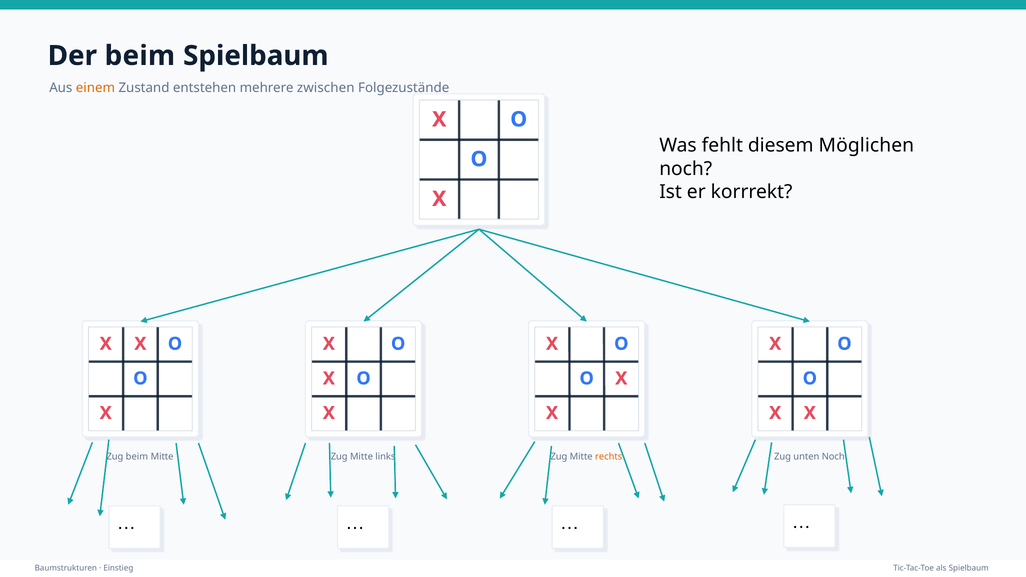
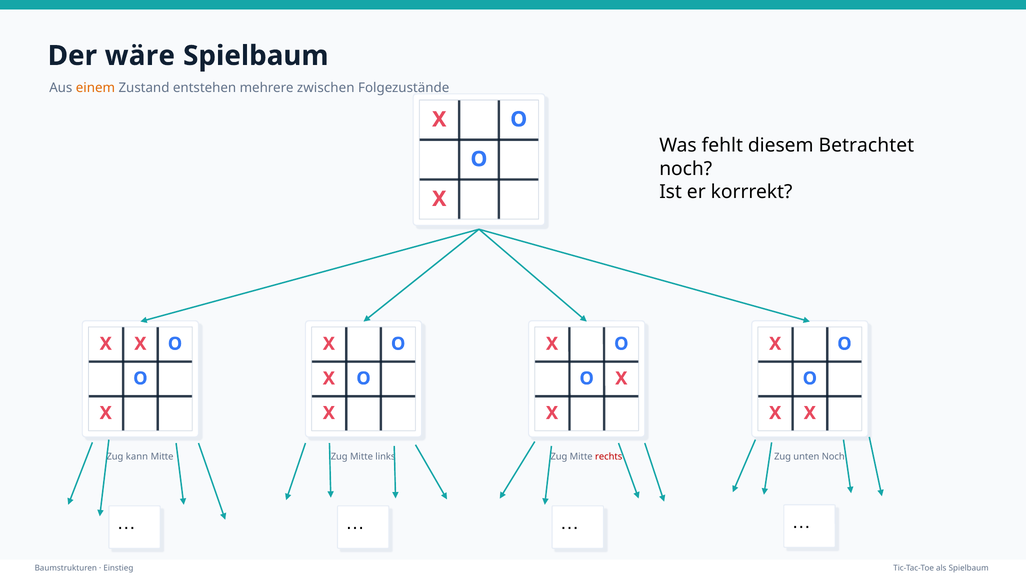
Der beim: beim -> wäre (140, 56)
Möglichen: Möglichen -> Betrachtet (866, 146)
Zug beim: beim -> kann (137, 457)
rechts colour: orange -> red (609, 457)
